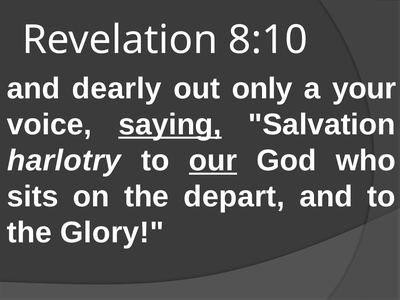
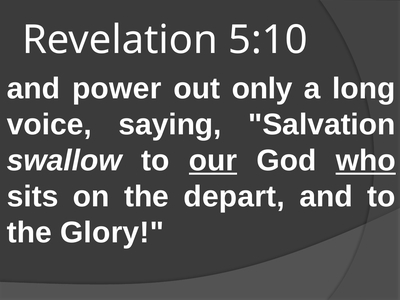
8:10: 8:10 -> 5:10 (268, 40)
dearly: dearly -> power (117, 89)
your: your -> long (364, 89)
saying underline: present -> none (170, 125)
harlotry: harlotry -> swallow (64, 161)
who underline: none -> present (366, 161)
